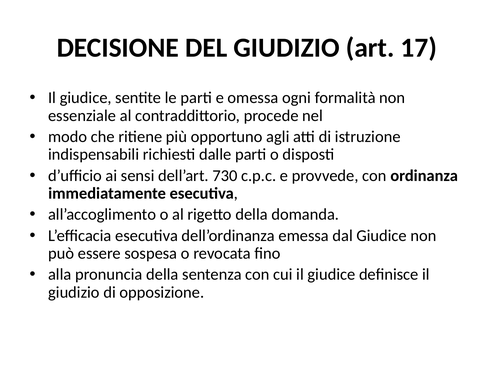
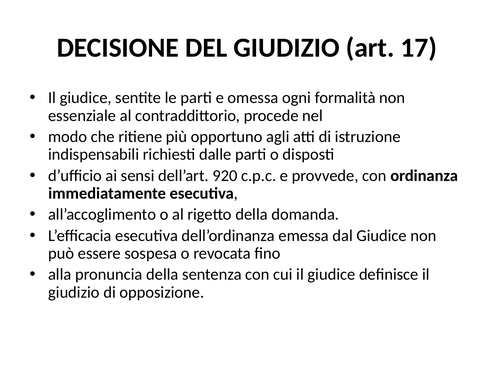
730: 730 -> 920 (225, 175)
